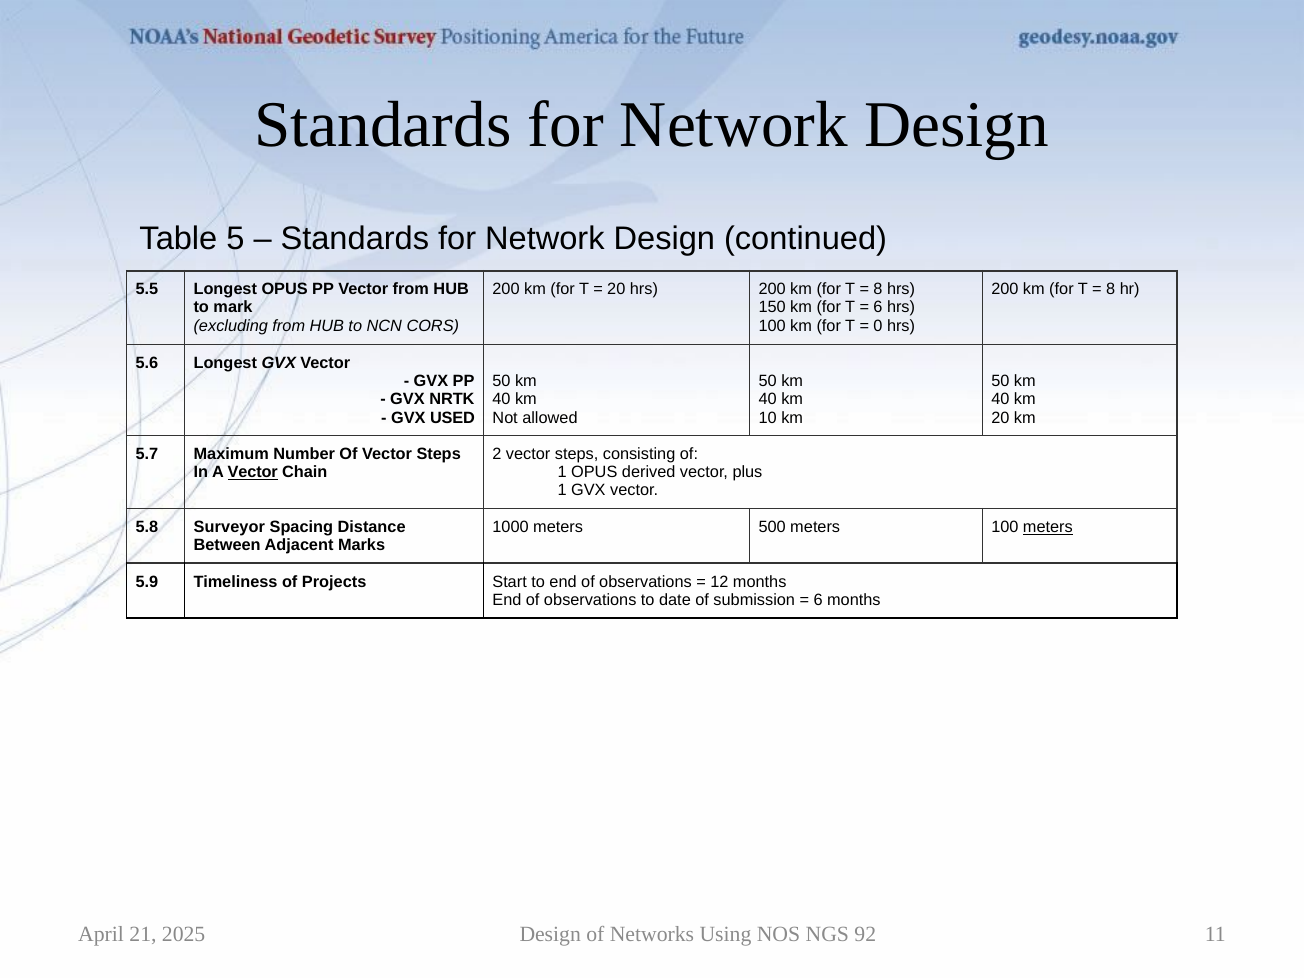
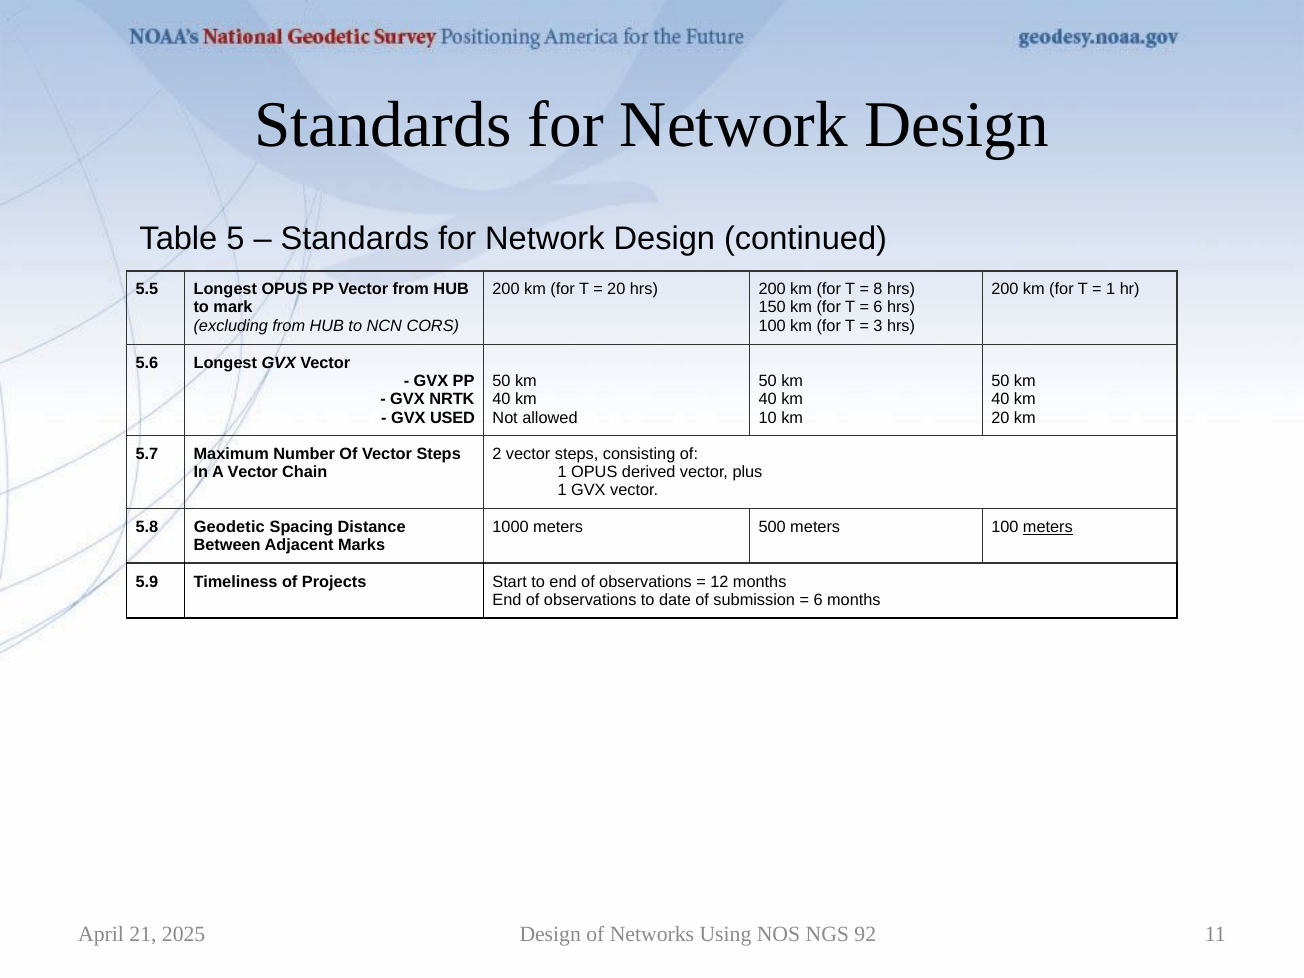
8: 8 -> 1 (1111, 289)
0: 0 -> 3 (878, 326)
Vector underline: present -> none (253, 472)
Surveyor: Surveyor -> Geodetic (229, 527)
